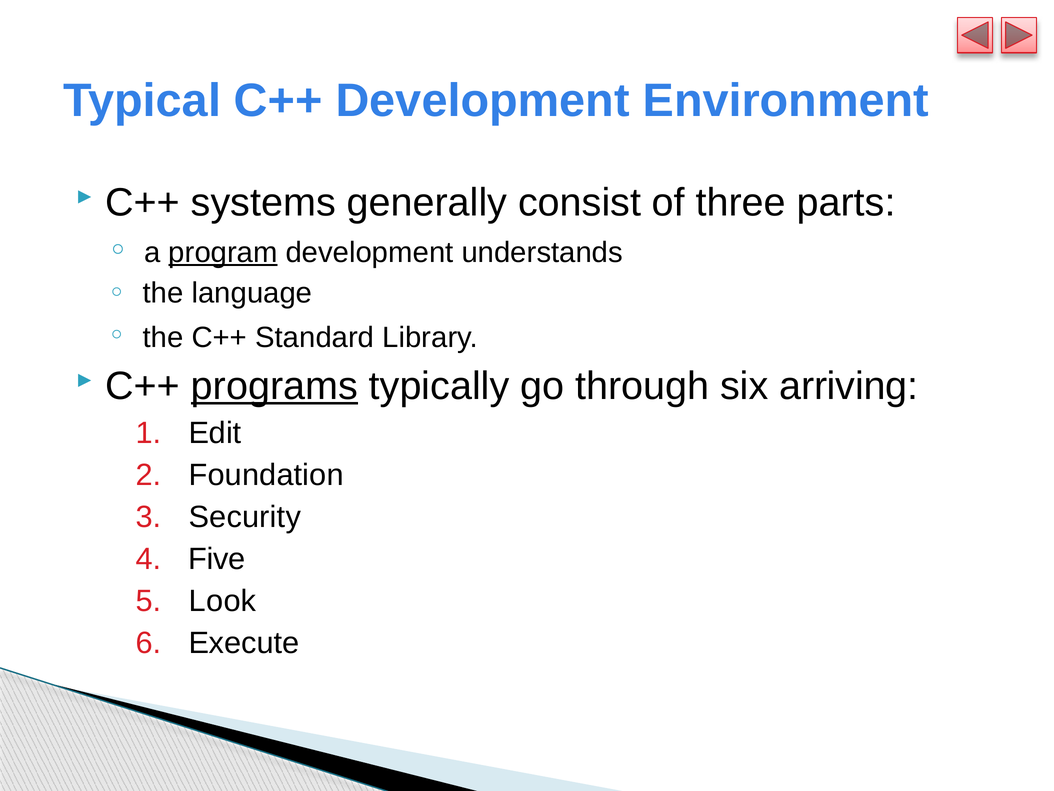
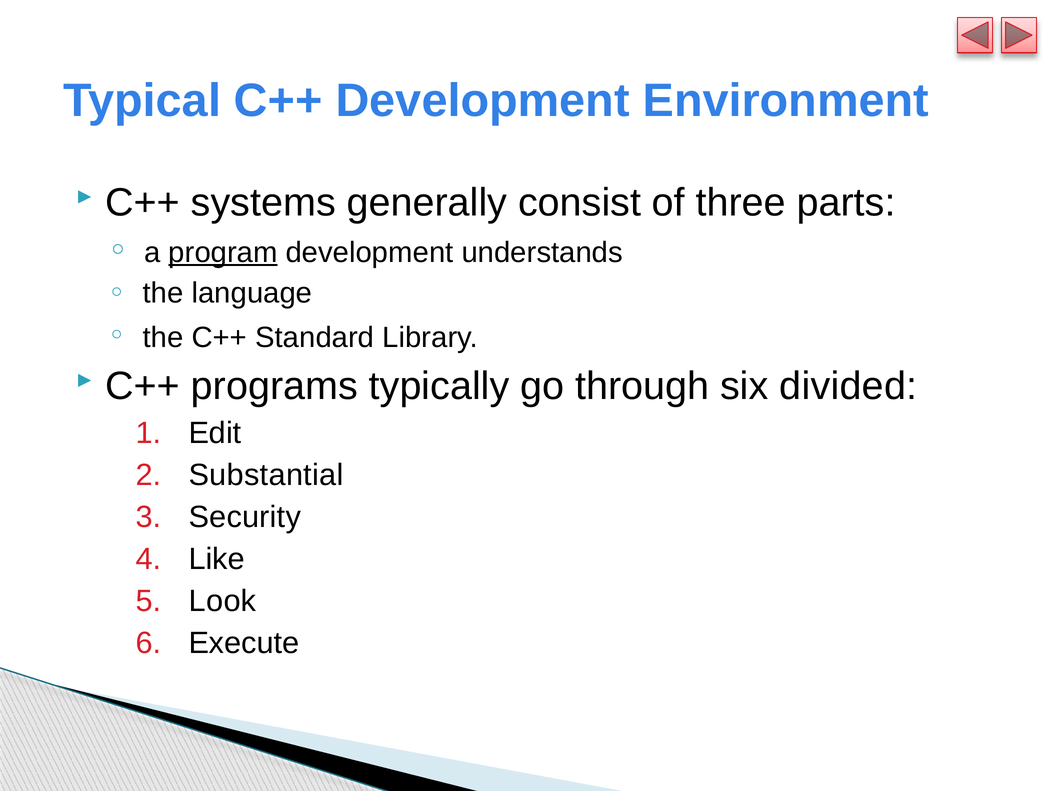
programs underline: present -> none (274, 386)
arriving: arriving -> divided (848, 386)
Foundation: Foundation -> Substantial (266, 475)
Five: Five -> Like (217, 559)
